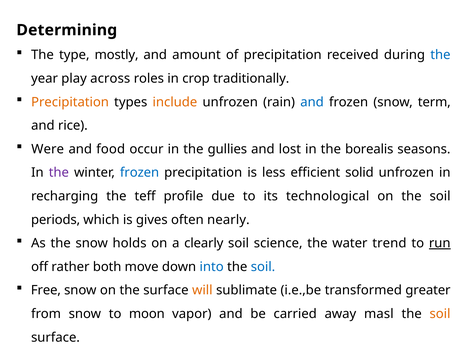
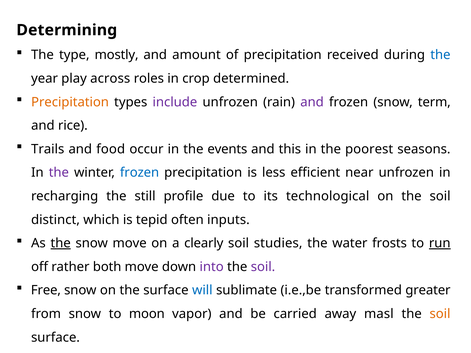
traditionally: traditionally -> determined (251, 79)
include colour: orange -> purple (175, 102)
and colour: blue -> purple (312, 102)
Were: Were -> Trails (48, 149)
gullies: gullies -> events (227, 149)
lost: lost -> this (290, 149)
borealis: borealis -> poorest (369, 149)
solid: solid -> near (359, 173)
teff: teff -> still (145, 196)
periods: periods -> distinct (55, 220)
gives: gives -> tepid (152, 220)
nearly: nearly -> inputs (228, 220)
the underline: none -> present (61, 243)
snow holds: holds -> move (130, 243)
science: science -> studies (278, 243)
trend: trend -> frosts (390, 243)
into colour: blue -> purple (212, 267)
soil colour: blue -> purple (263, 267)
will colour: orange -> blue (202, 291)
